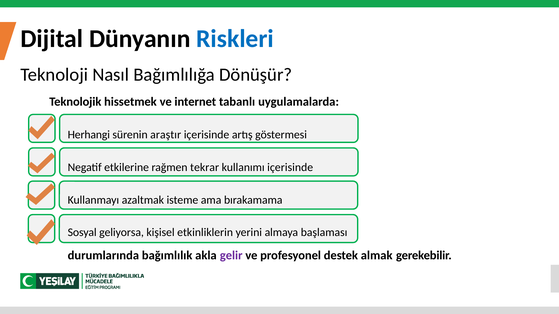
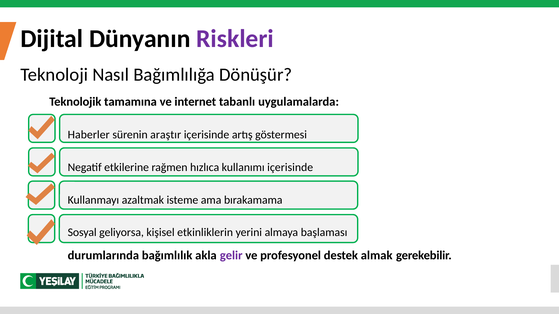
Riskleri colour: blue -> purple (235, 39)
hissetmek: hissetmek -> tamamına (130, 102)
Herhangi: Herhangi -> Haberler (89, 135)
tekrar: tekrar -> hızlıca (205, 168)
